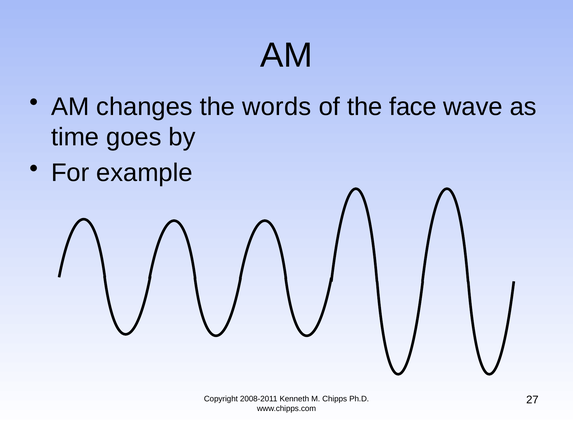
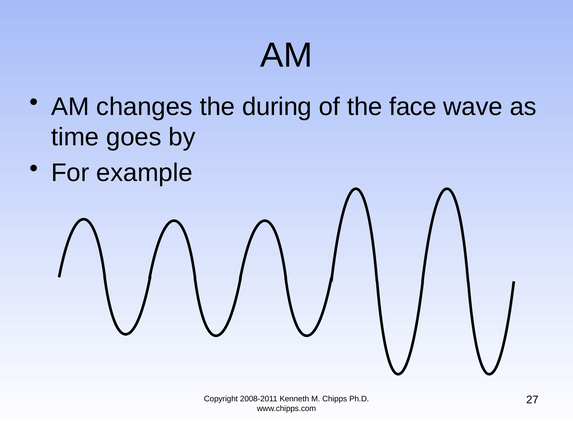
words: words -> during (277, 107)
